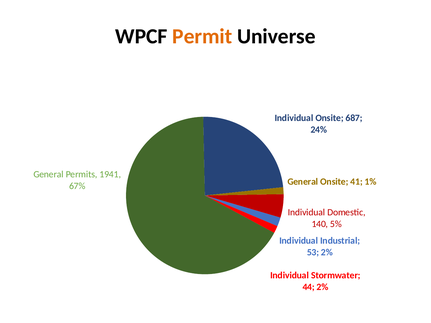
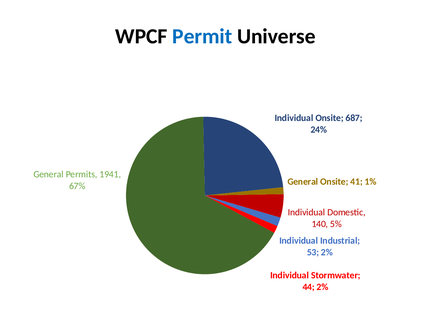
Permit colour: orange -> blue (202, 36)
